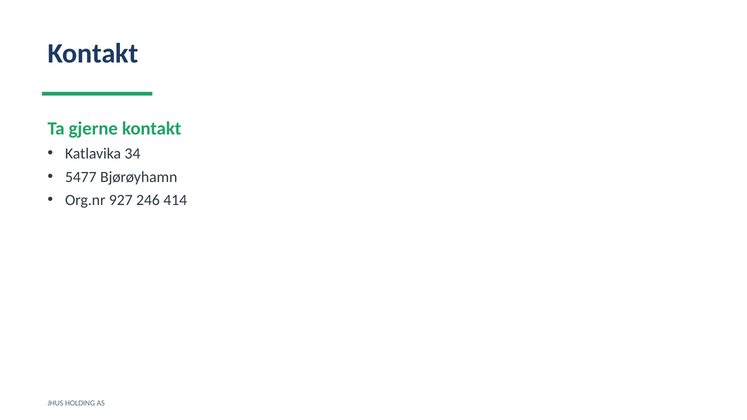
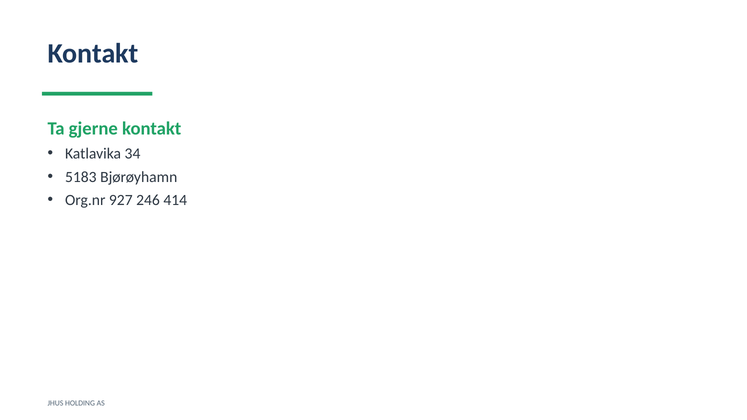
5477: 5477 -> 5183 (81, 177)
